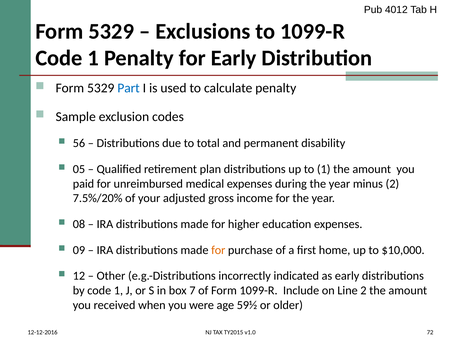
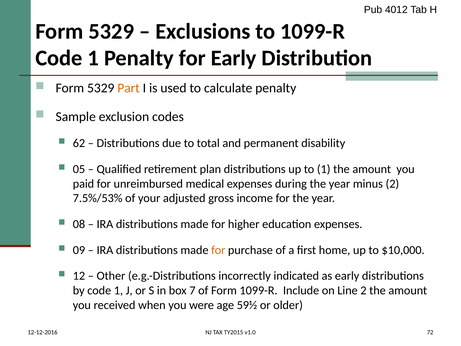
Part colour: blue -> orange (129, 88)
56: 56 -> 62 (79, 143)
7.5%/20%: 7.5%/20% -> 7.5%/53% (98, 198)
